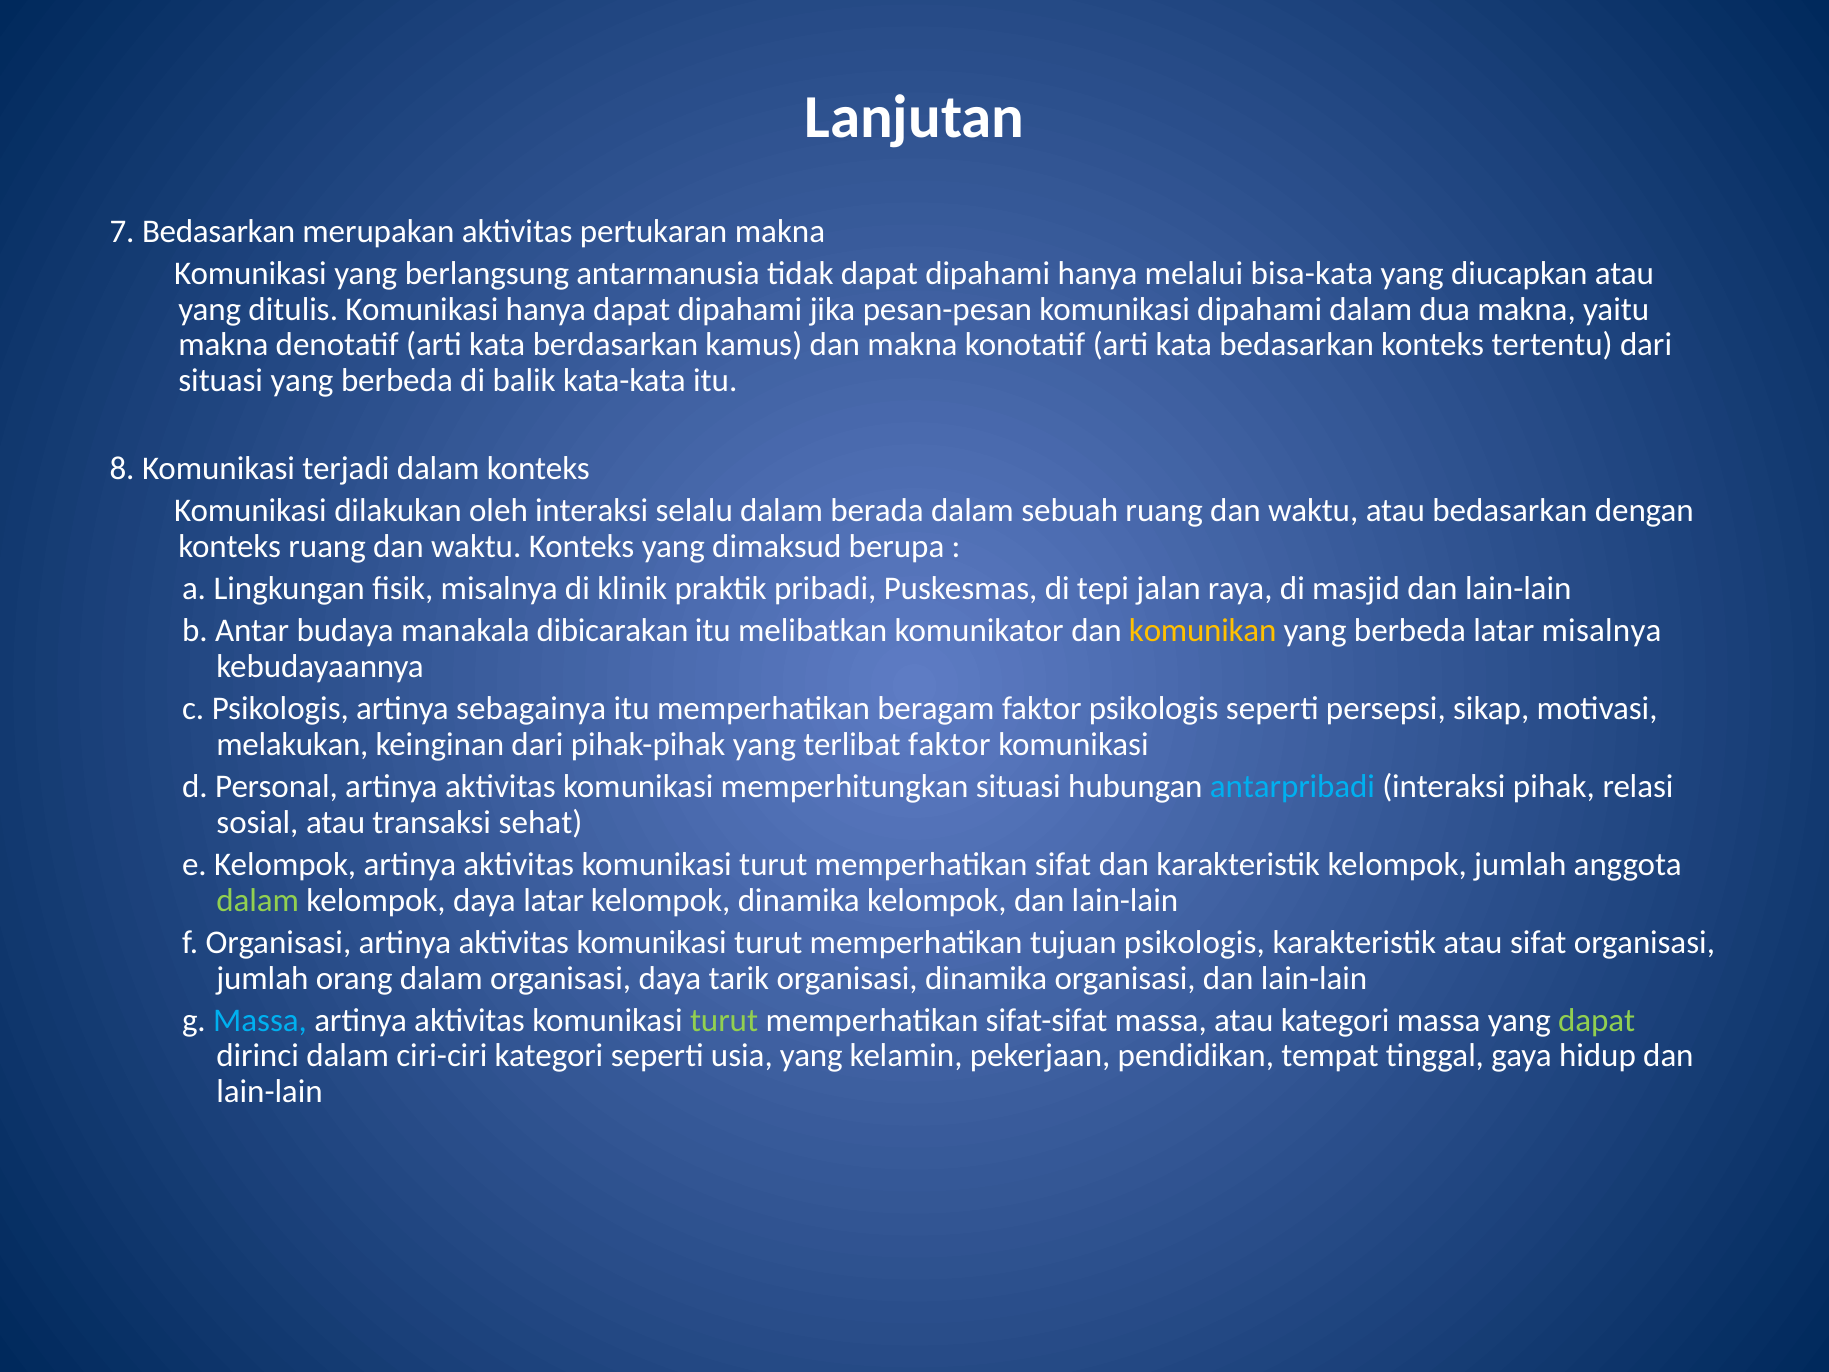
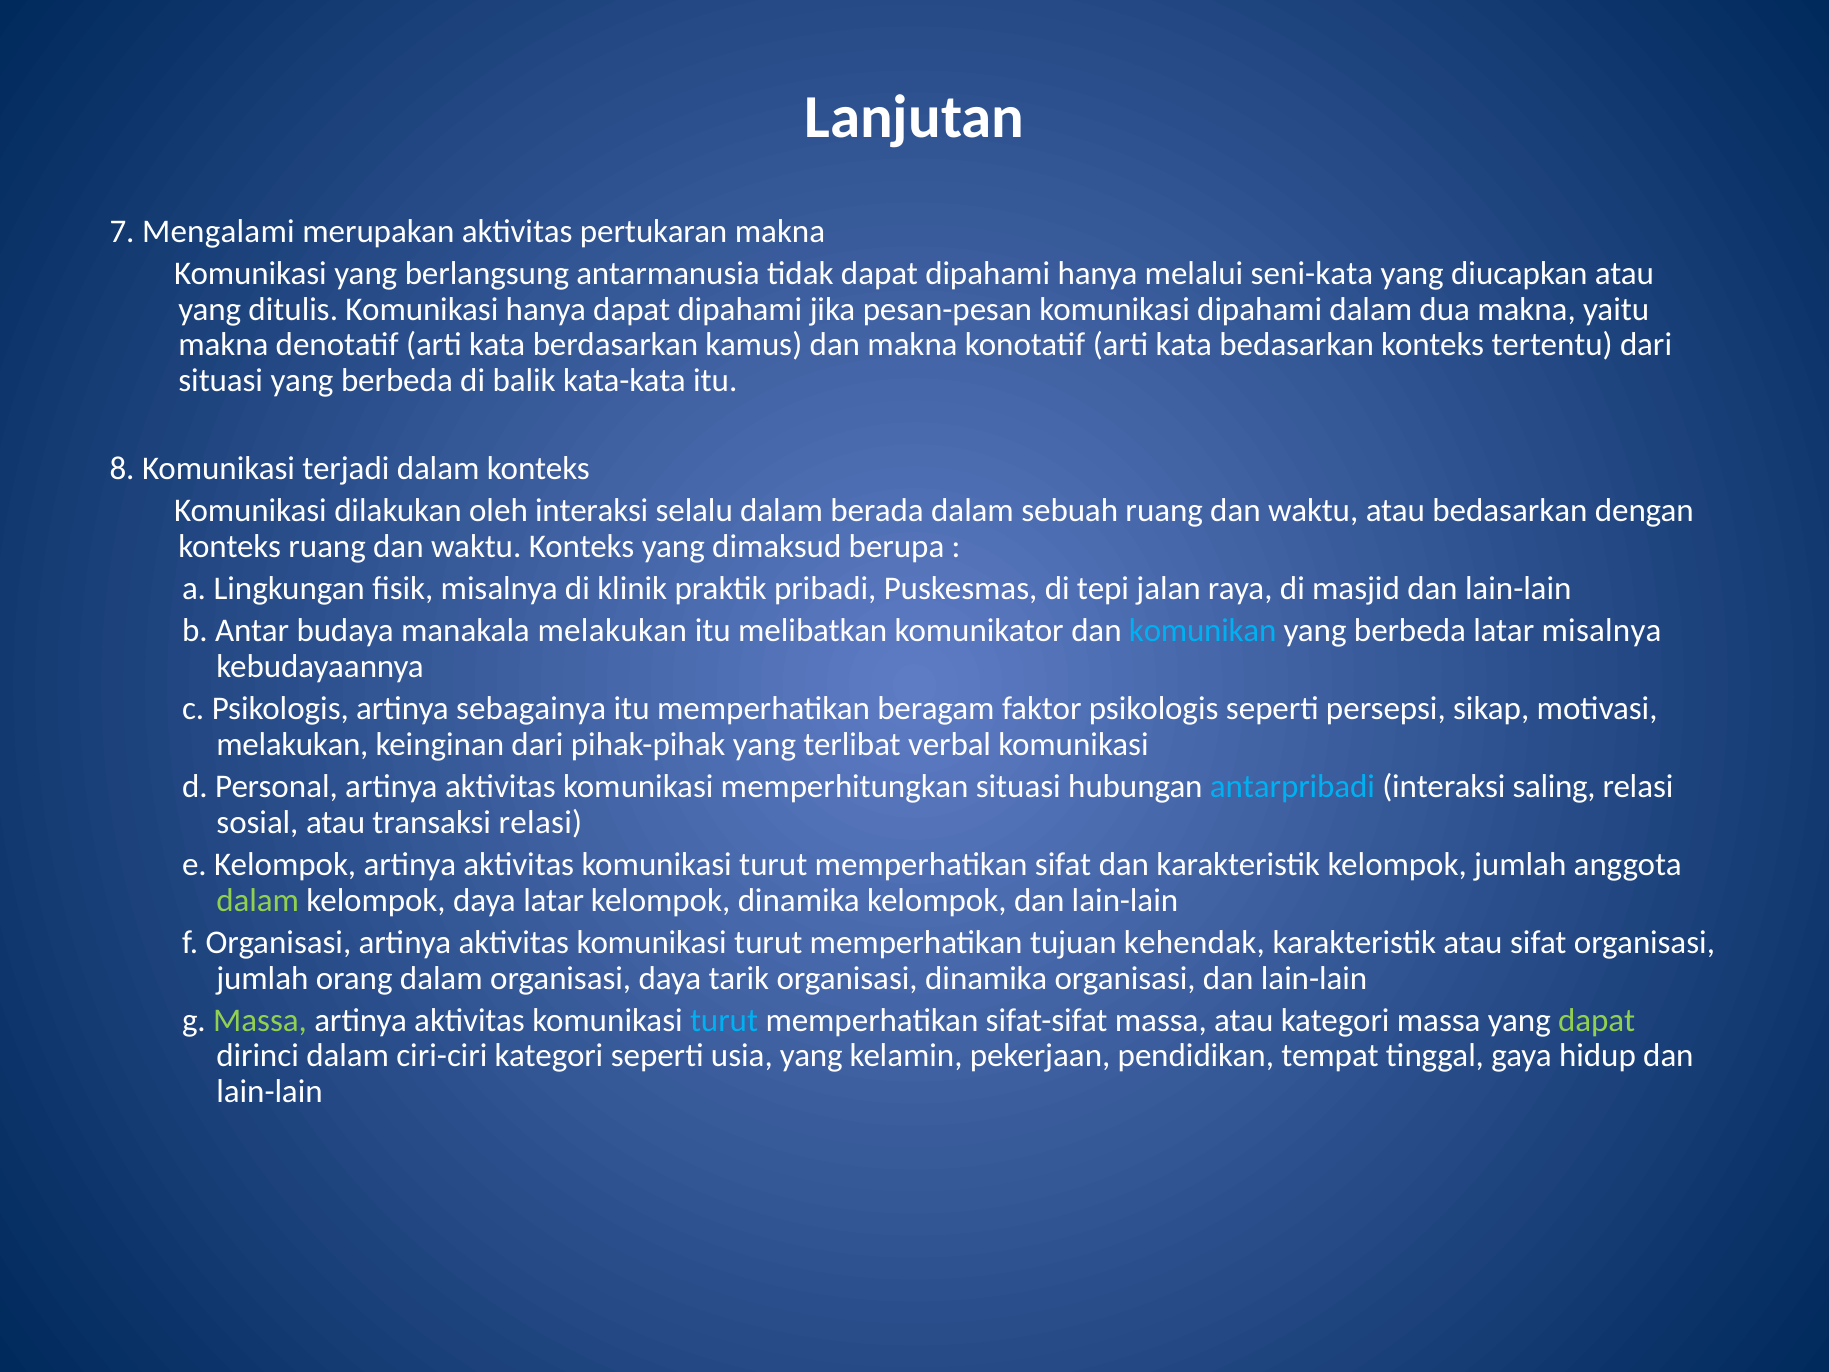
7 Bedasarkan: Bedasarkan -> Mengalami (218, 231)
bisa-kata: bisa-kata -> seni-kata (1312, 273)
manakala dibicarakan: dibicarakan -> melakukan (612, 631)
komunikan colour: yellow -> light blue (1203, 631)
terlibat faktor: faktor -> verbal (950, 744)
pihak: pihak -> saling (1554, 787)
transaksi sehat: sehat -> relasi (540, 822)
tujuan psikologis: psikologis -> kehendak (1194, 942)
Massa colour: light blue -> light green (260, 1020)
turut colour: light green -> light blue (724, 1020)
